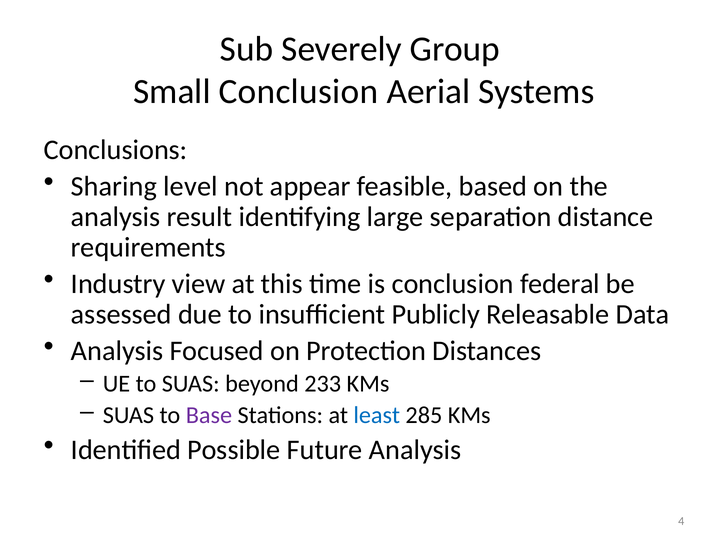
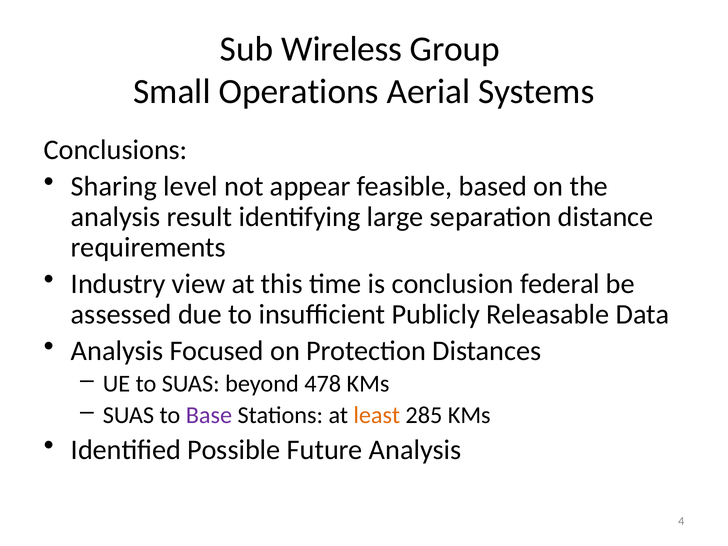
Severely: Severely -> Wireless (342, 49)
Small Conclusion: Conclusion -> Operations (299, 92)
233: 233 -> 478 (323, 384)
least colour: blue -> orange (377, 415)
